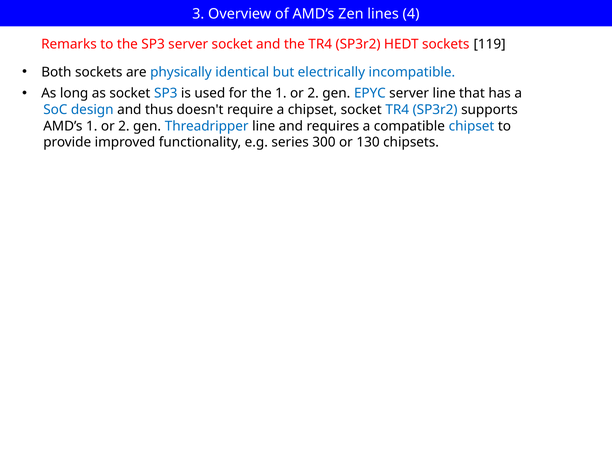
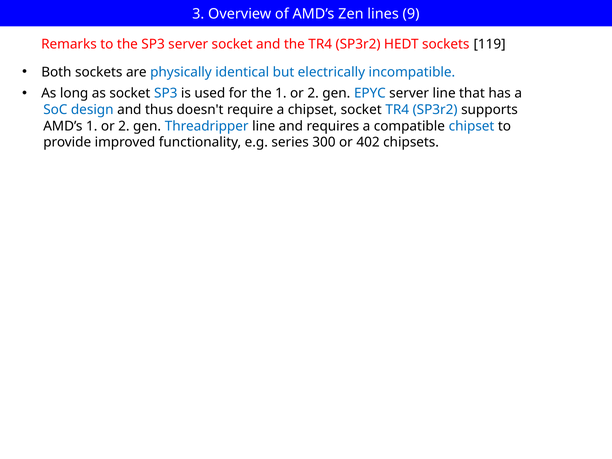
4: 4 -> 9 (411, 14)
130: 130 -> 402 (368, 142)
